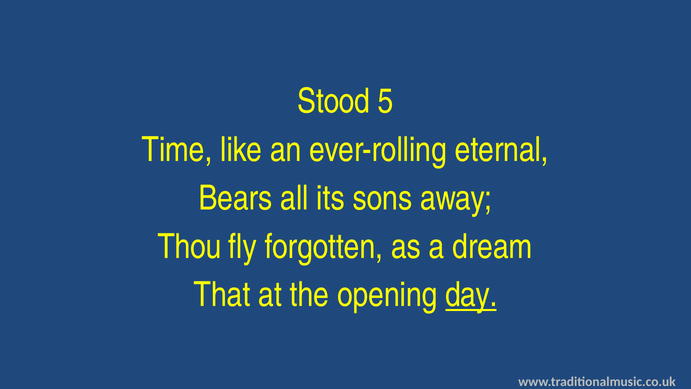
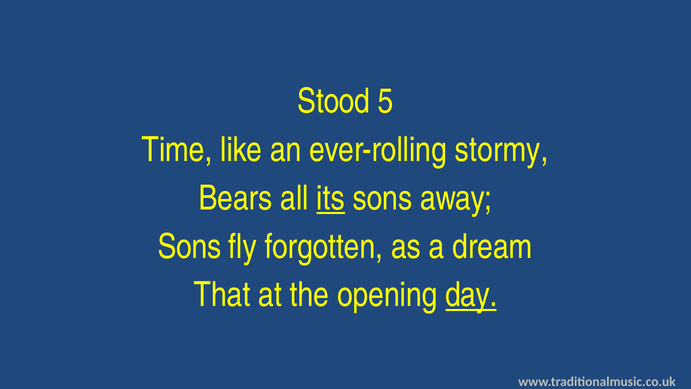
eternal: eternal -> stormy (502, 150)
its underline: none -> present (331, 198)
Thou: Thou -> Sons (190, 246)
